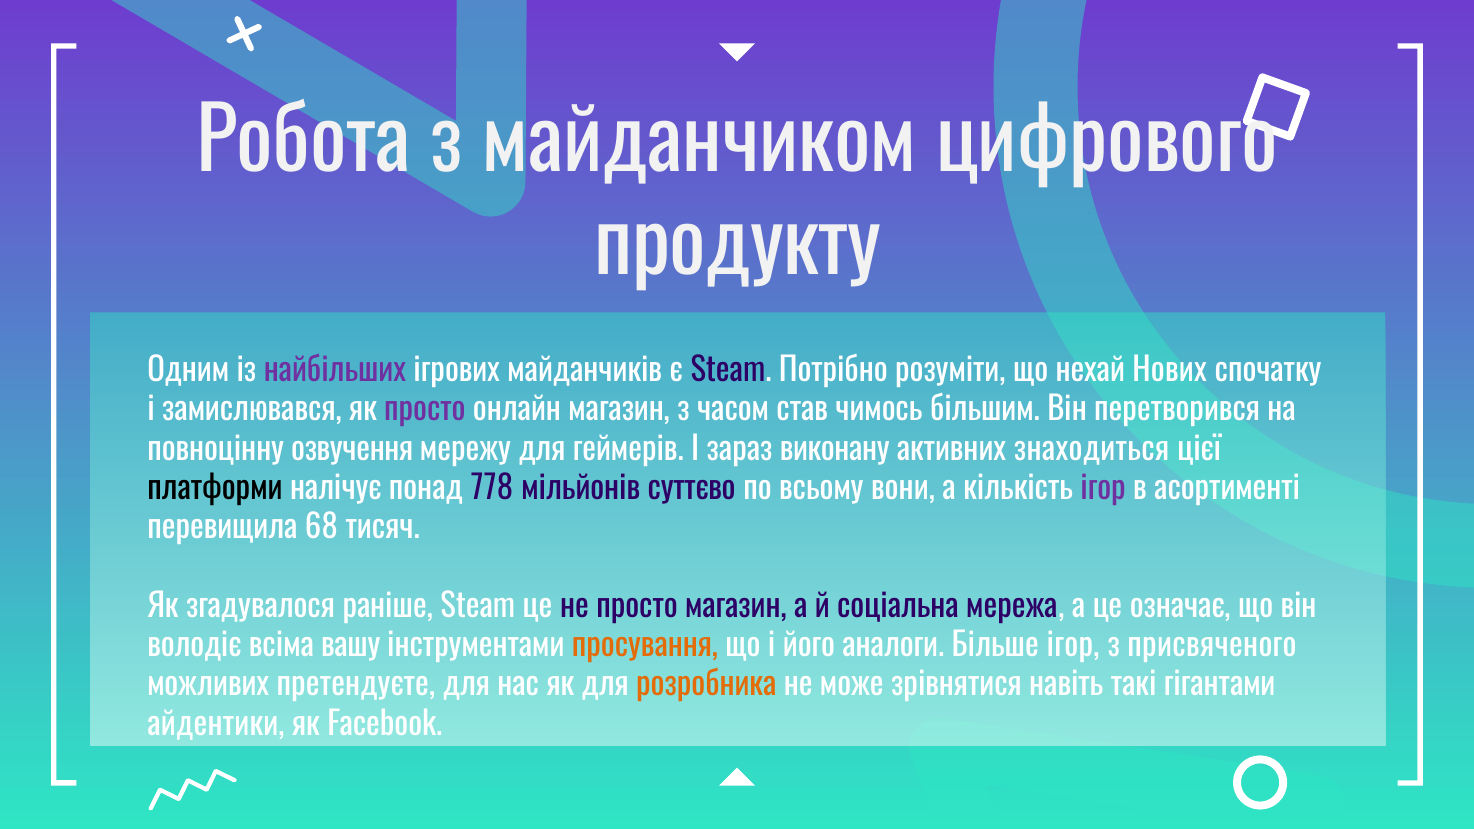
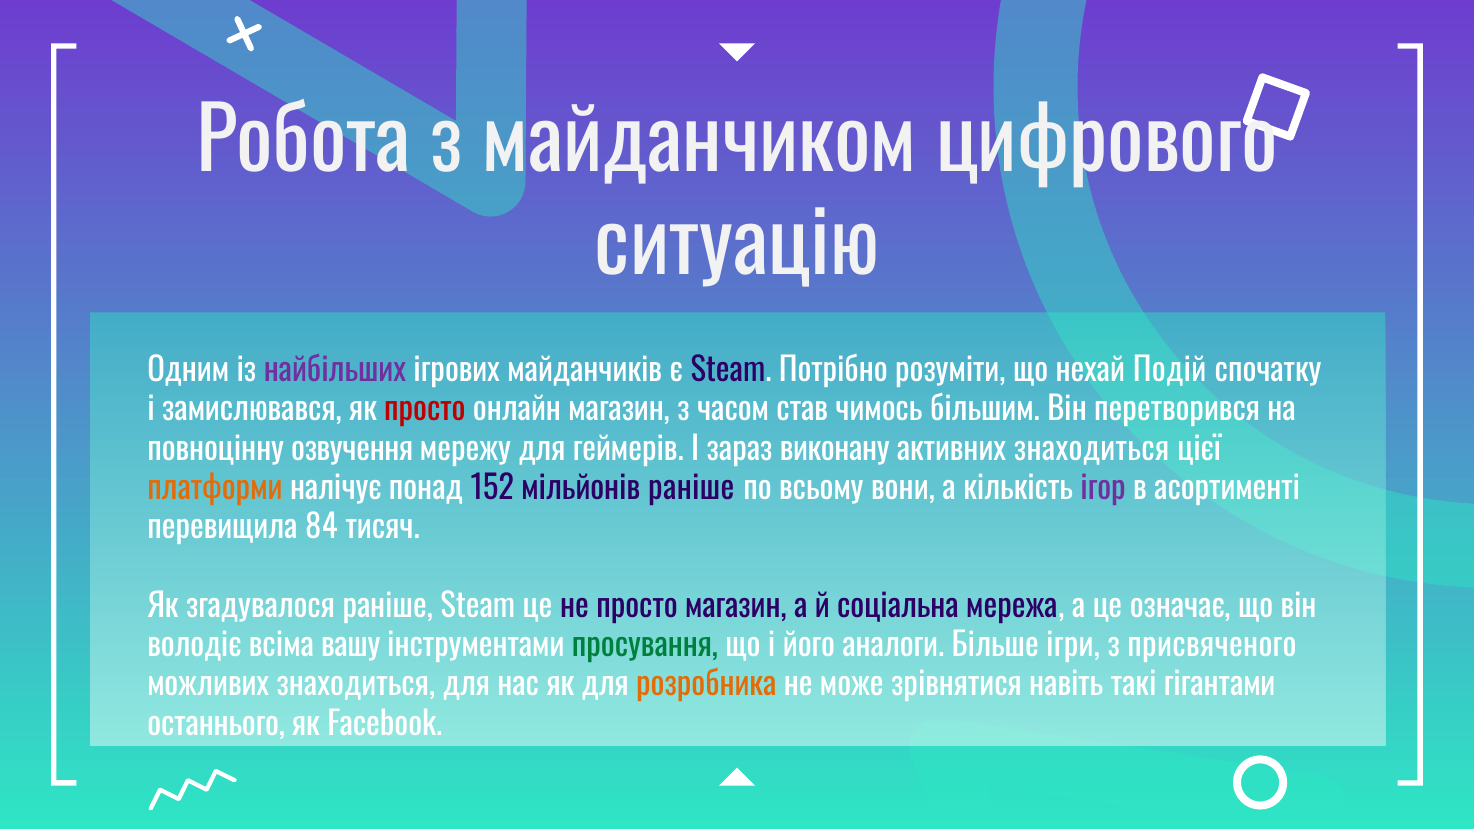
продукту: продукту -> ситуацію (737, 246)
Нових: Нових -> Подій (1170, 371)
просто colour: purple -> red (425, 410)
платформи colour: black -> orange (215, 489)
778: 778 -> 152 (492, 489)
мільйонів суттєво: суттєво -> раніше (691, 489)
68: 68 -> 84 (321, 528)
просування colour: orange -> green (645, 646)
Більше ігор: ігор -> ігри (1073, 646)
можливих претендуєте: претендуєте -> знаходиться (356, 685)
айдентики: айдентики -> останнього (216, 724)
